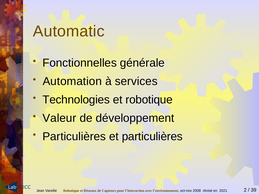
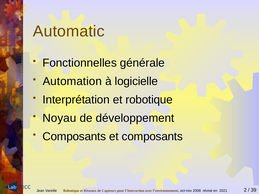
services: services -> logicielle (136, 81)
Technologies: Technologies -> Interprétation (76, 100)
Valeur: Valeur -> Noyau (59, 118)
Particulières: Particulières -> Composants (74, 137)
et particulières: particulières -> composants (152, 137)
